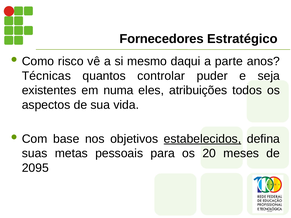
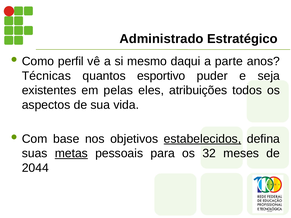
Fornecedores: Fornecedores -> Administrado (161, 39)
risco: risco -> perfil (71, 61)
controlar: controlar -> esportivo (161, 76)
numa: numa -> pelas (118, 91)
metas underline: none -> present (71, 154)
20: 20 -> 32 (209, 154)
2095: 2095 -> 2044 (35, 168)
